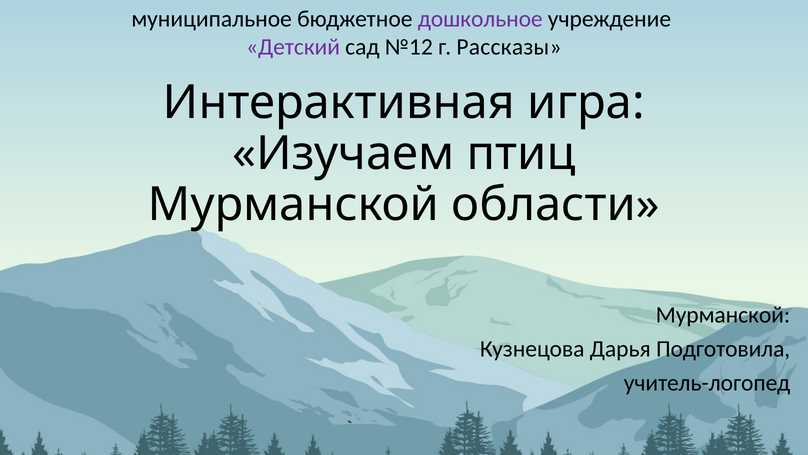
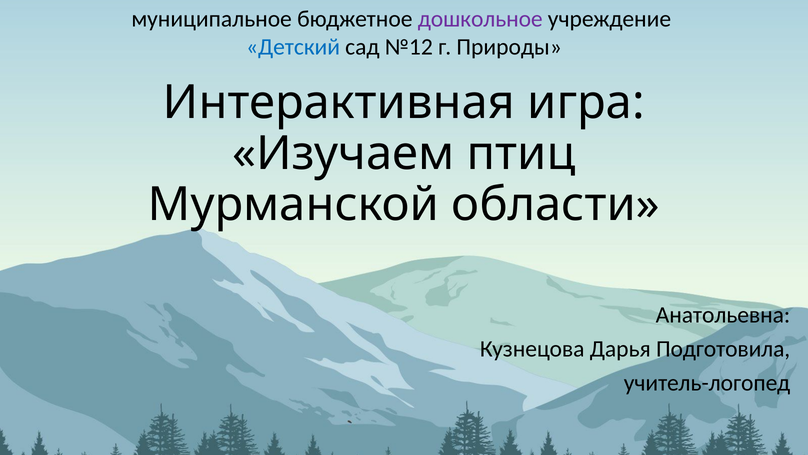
Детский colour: purple -> blue (293, 47)
Рассказы: Рассказы -> Природы (509, 47)
Мурманской: Мурманской -> Анатольевна (723, 315)
